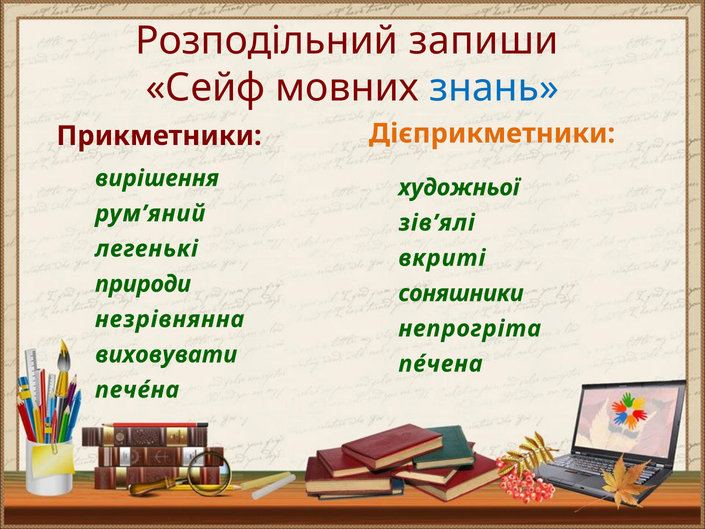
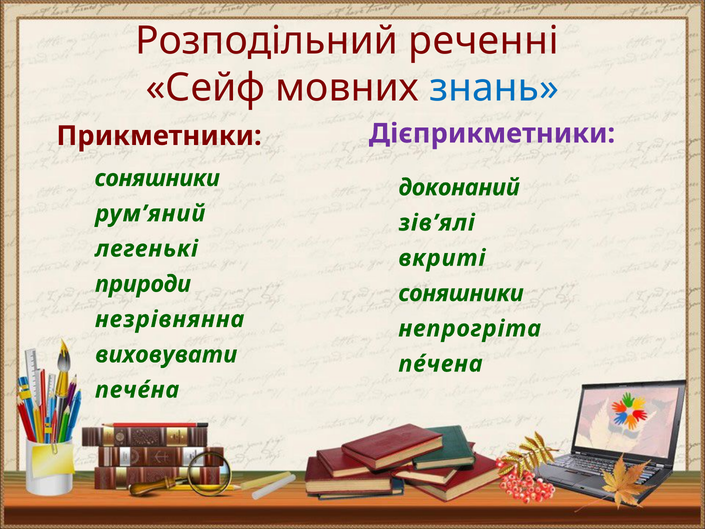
запиши: запиши -> реченні (484, 41)
Дієприкметники colour: orange -> purple (492, 133)
вирішення: вирішення -> соняшники (157, 178)
художньої: художньої -> доконаний (459, 187)
